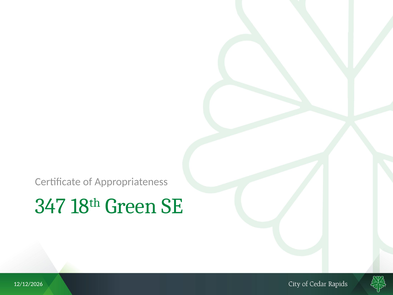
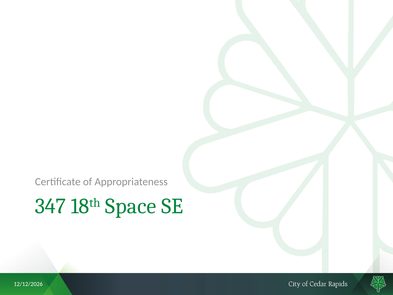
Green: Green -> Space (131, 206)
